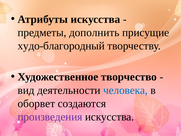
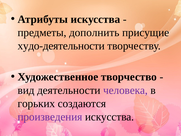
худо-благородный: худо-благородный -> худо-деятельности (61, 46)
человека colour: blue -> purple (125, 90)
оборвет: оборвет -> горьких (36, 103)
